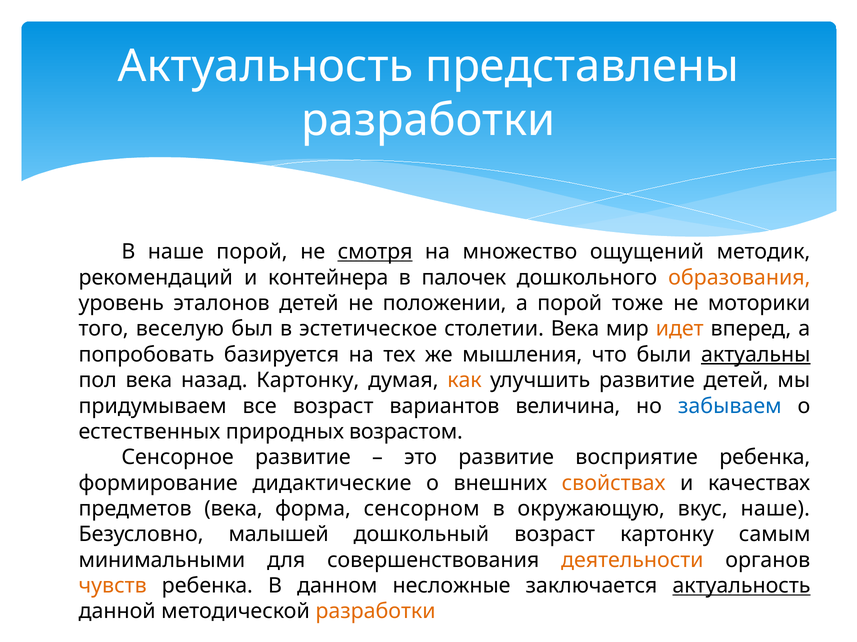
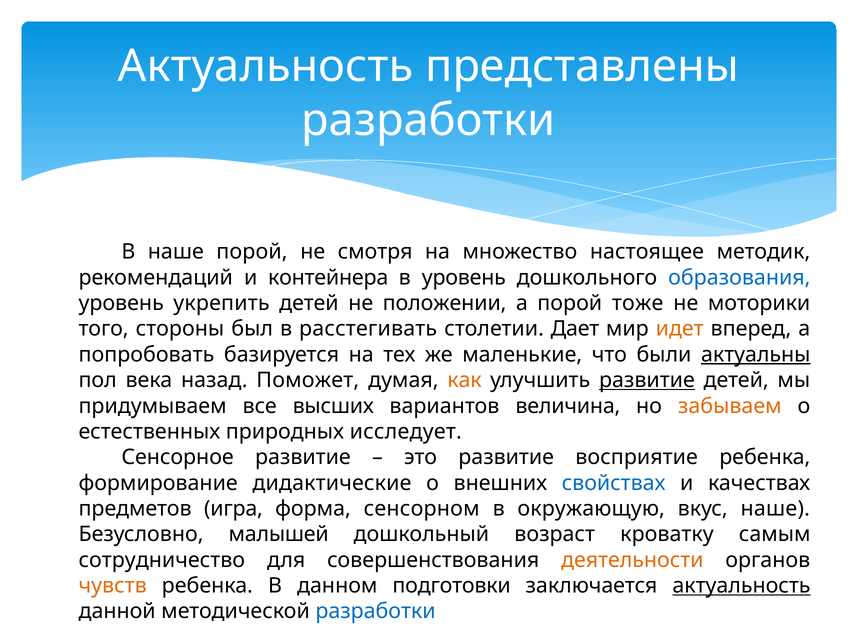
смотря underline: present -> none (375, 252)
ощущений: ощущений -> настоящее (647, 252)
в палочек: палочек -> уровень (464, 278)
образования colour: orange -> blue (739, 278)
эталонов: эталонов -> укрепить (221, 304)
веселую: веселую -> стороны (180, 329)
эстетическое: эстетическое -> расстегивать (368, 329)
столетии Века: Века -> Дает (575, 329)
мышления: мышления -> маленькие (522, 355)
назад Картонку: Картонку -> Поможет (308, 381)
развитие underline: none -> present (647, 381)
все возраст: возраст -> высших (333, 406)
забываем colour: blue -> orange (730, 406)
возрастом: возрастом -> исследует (406, 432)
свойствах colour: orange -> blue (614, 484)
предметов века: века -> игра (233, 509)
возраст картонку: картонку -> кроватку (667, 535)
минимальными: минимальными -> сотрудничество (162, 561)
несложные: несложные -> подготовки (452, 586)
разработки colour: orange -> blue (376, 612)
